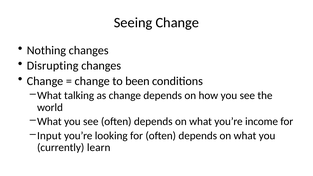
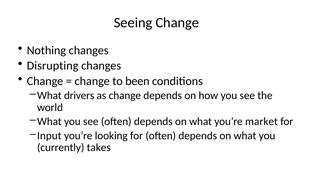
talking: talking -> drivers (79, 96)
income: income -> market (261, 122)
learn: learn -> takes (99, 148)
